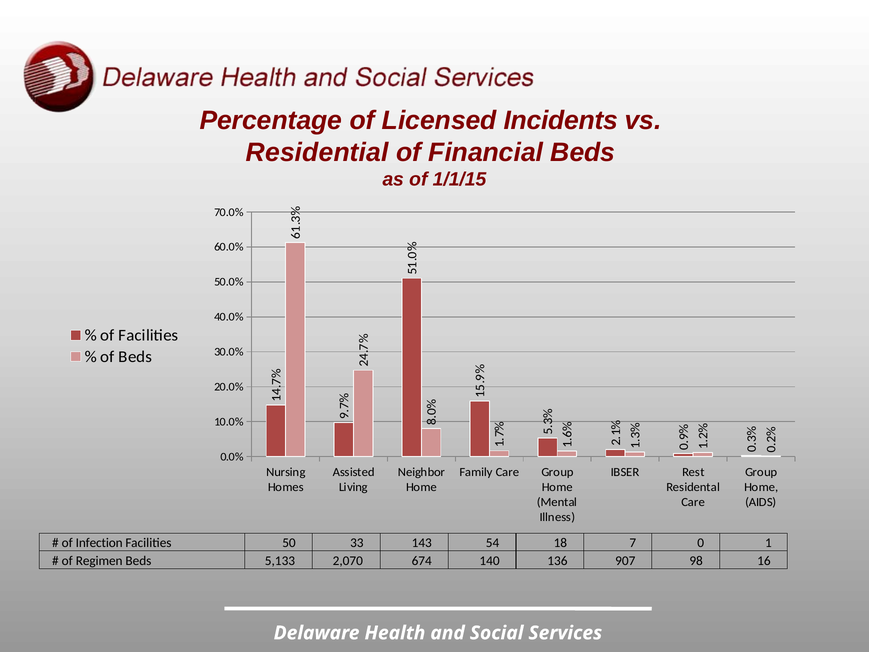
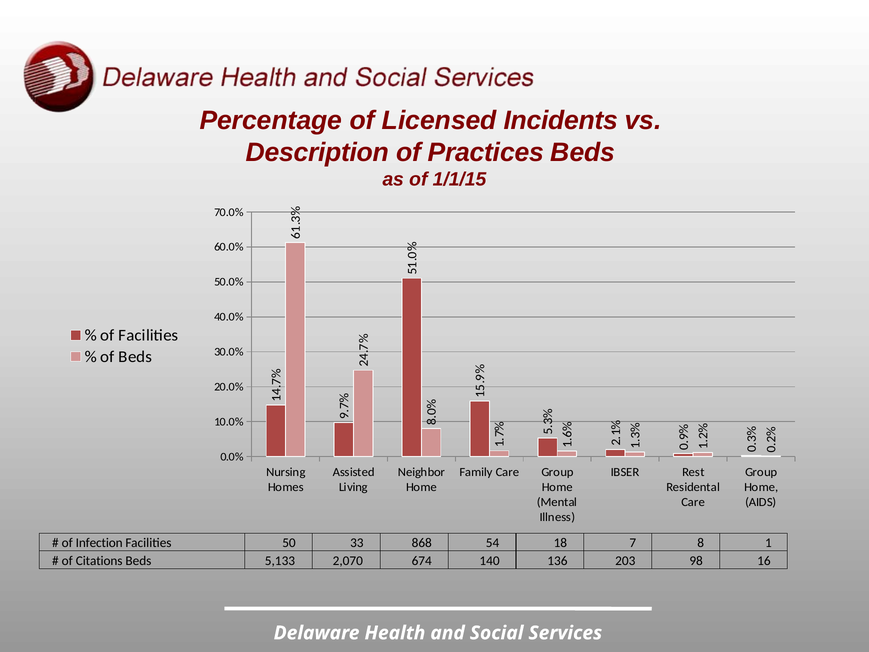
Residential: Residential -> Description (317, 152)
Financial: Financial -> Practices (486, 152)
143: 143 -> 868 (422, 542)
7 0: 0 -> 8 (701, 542)
Regimen: Regimen -> Citations (99, 561)
907: 907 -> 203 (625, 561)
